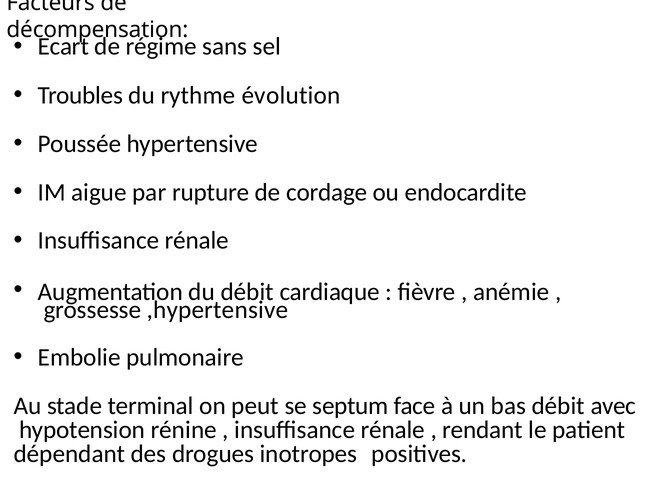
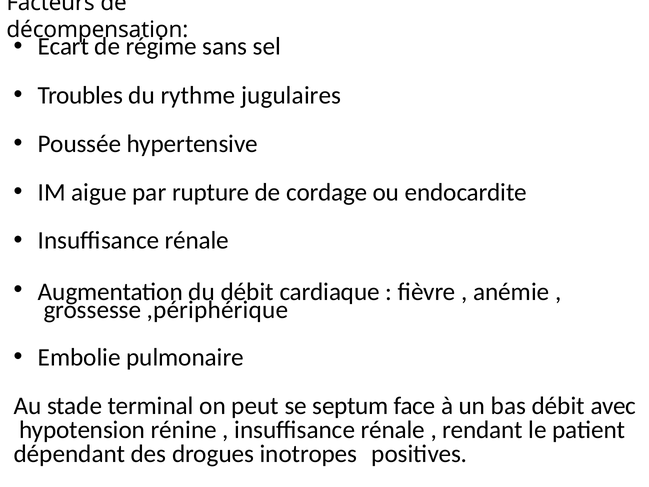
évolution: évolution -> jugulaires (291, 95)
,hypertensive: ,hypertensive -> ,périphérique (217, 310)
